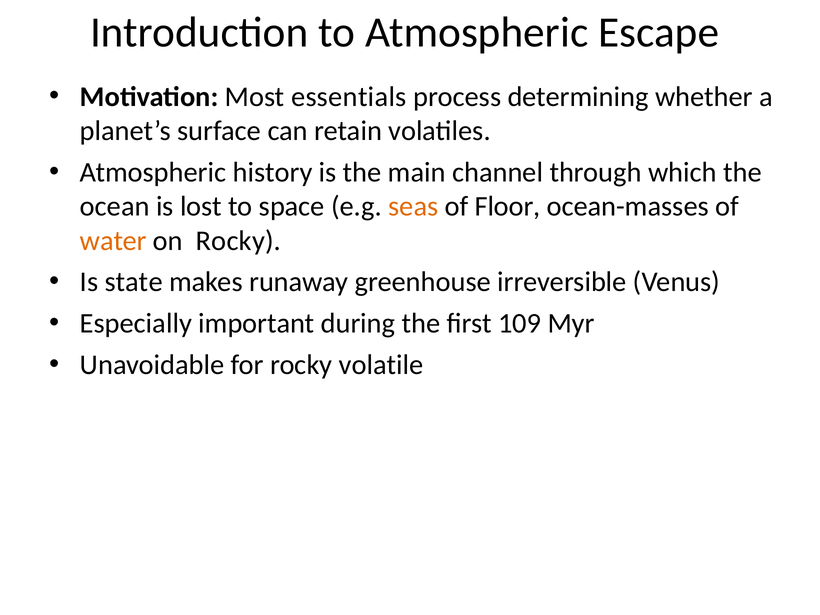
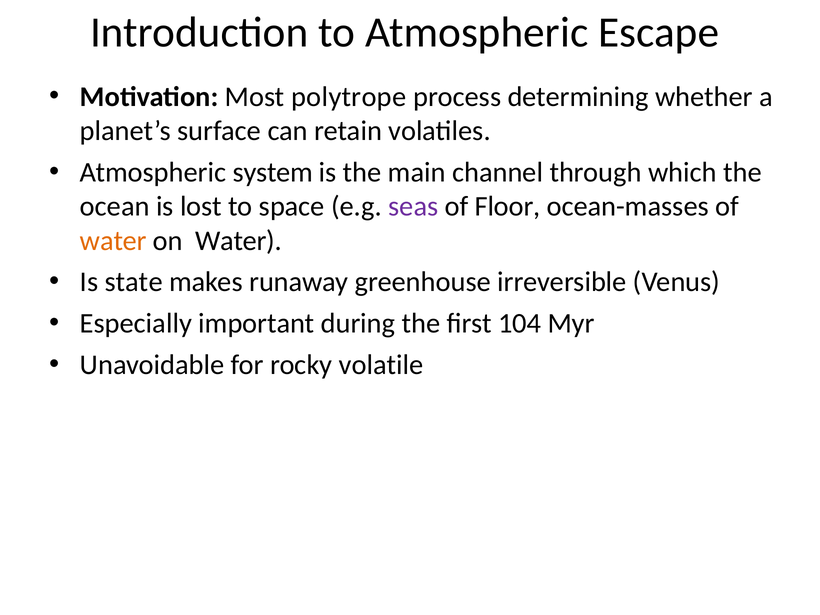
essentials: essentials -> polytrope (349, 97)
history: history -> system (273, 172)
seas colour: orange -> purple (413, 206)
on Rocky: Rocky -> Water (239, 241)
109: 109 -> 104 (520, 324)
